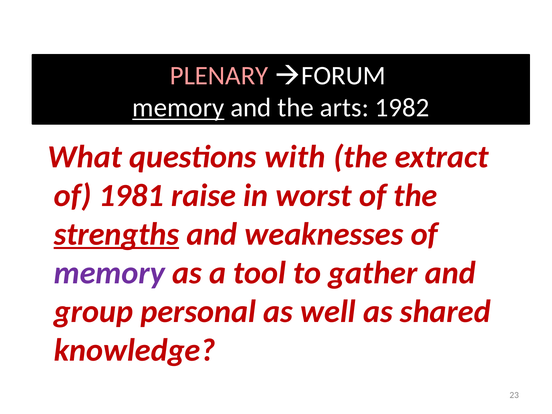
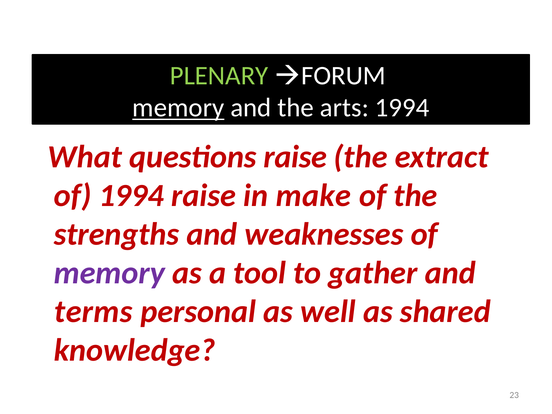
PLENARY colour: pink -> light green (219, 76)
arts 1982: 1982 -> 1994 (402, 108)
questions with: with -> raise (295, 157)
of 1981: 1981 -> 1994 (131, 195)
worst: worst -> make (313, 195)
strengths underline: present -> none (116, 234)
group: group -> terms (93, 311)
